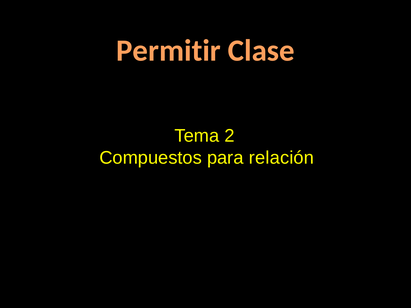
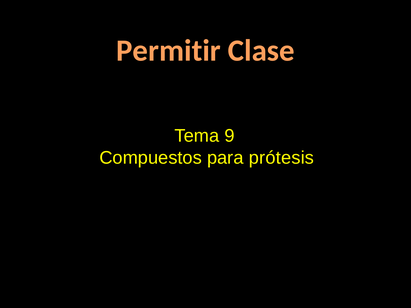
2: 2 -> 9 (229, 136)
relación: relación -> prótesis (282, 158)
